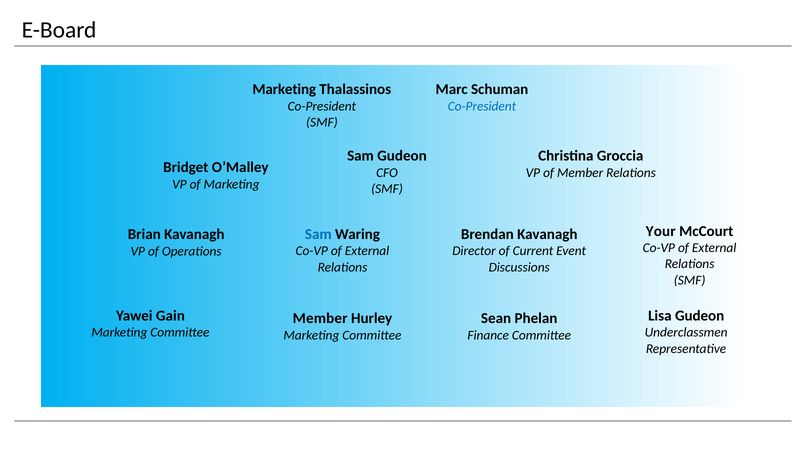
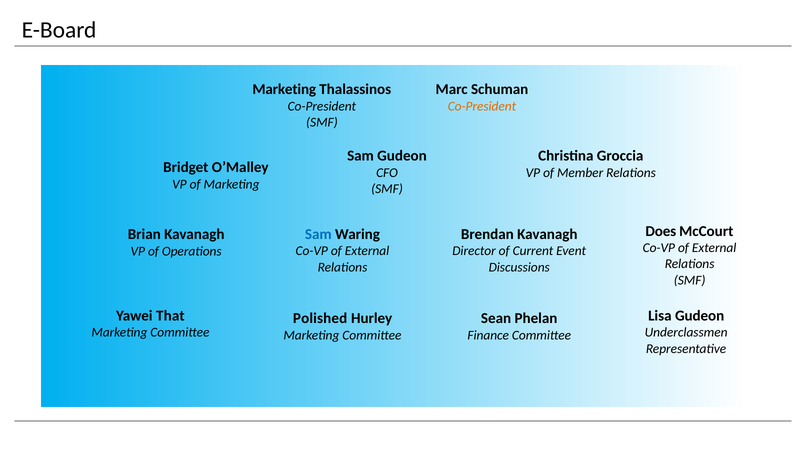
Co-President colour: blue -> orange (482, 106)
Your: Your -> Does (661, 231)
Gain: Gain -> That (170, 316)
Member: Member -> Polished (320, 318)
